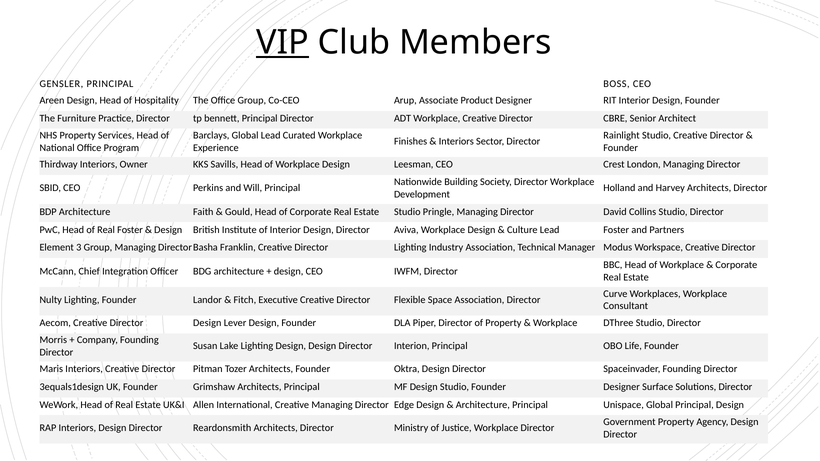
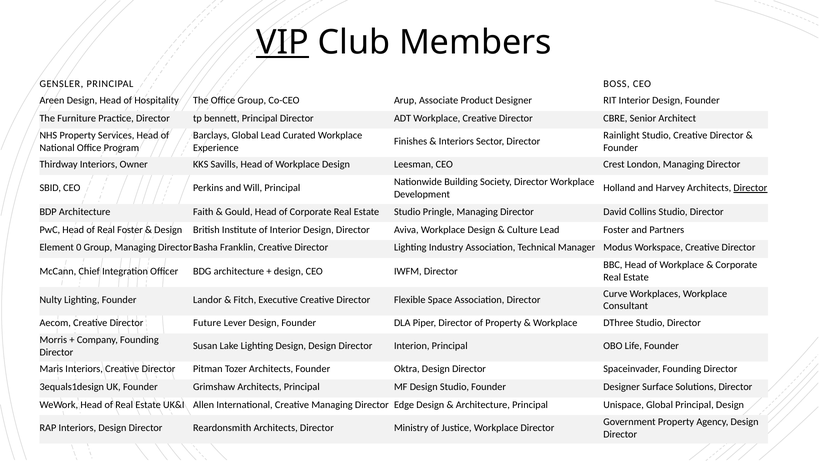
Director underline: none -> present (750, 188)
3: 3 -> 0 (79, 248)
Director Design: Design -> Future (207, 323)
